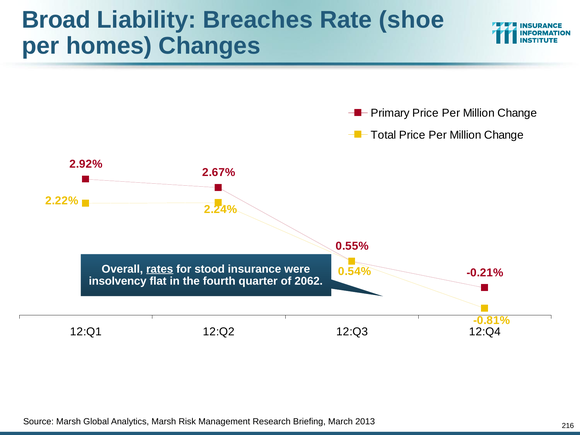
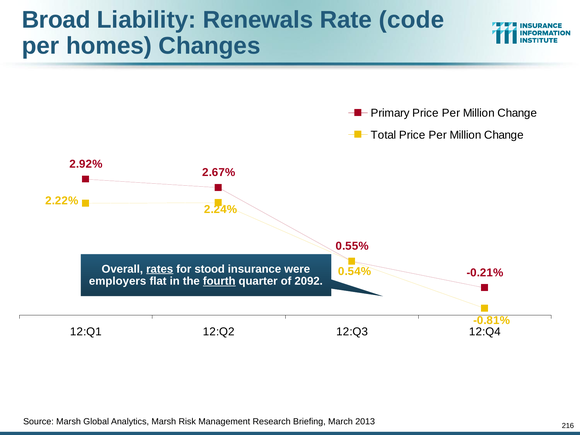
Breaches: Breaches -> Renewals (258, 20)
shoe: shoe -> code (411, 20)
insolvency: insolvency -> employers (118, 281)
fourth underline: none -> present (219, 281)
2062: 2062 -> 2092 (309, 281)
